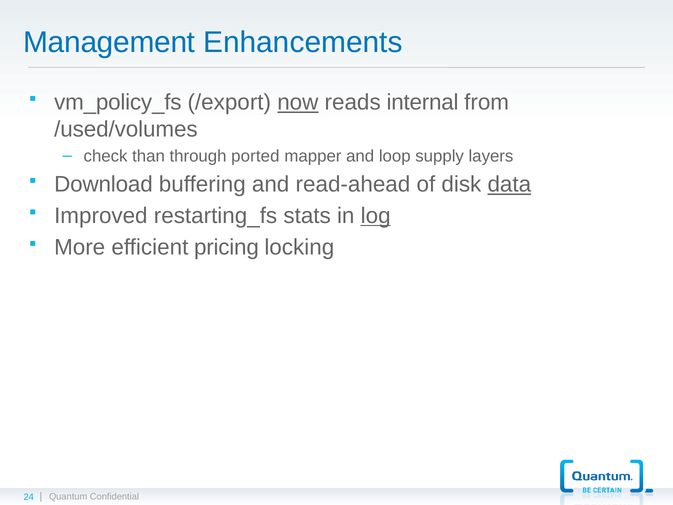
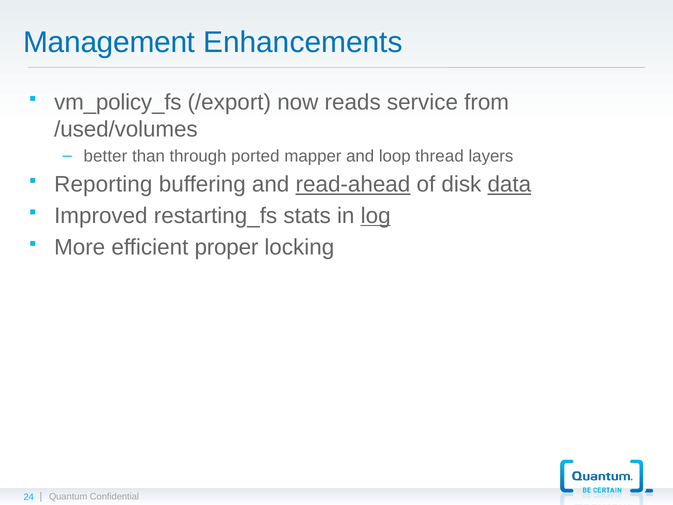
now underline: present -> none (298, 103)
internal: internal -> service (422, 103)
check: check -> better (105, 156)
supply: supply -> thread (440, 156)
Download: Download -> Reporting (103, 184)
read-ahead underline: none -> present (353, 184)
pricing: pricing -> proper (226, 247)
